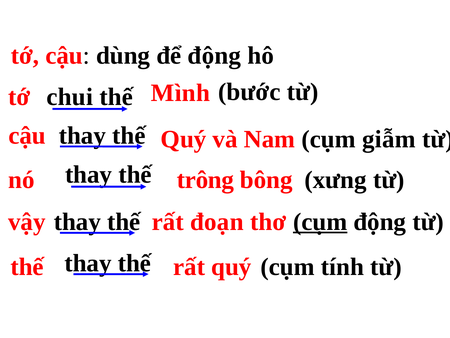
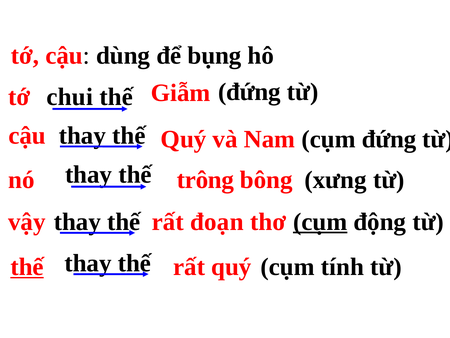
để động: động -> bụng (215, 55)
bước: bước -> đứng (249, 92)
Mình: Mình -> Giẫm (181, 93)
cụm giẫm: giẫm -> đứng (389, 139)
thế underline: none -> present (27, 266)
